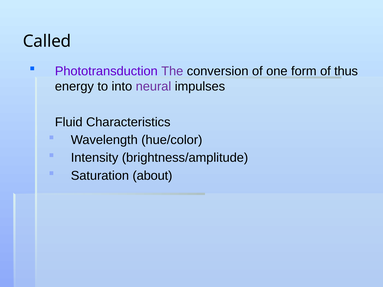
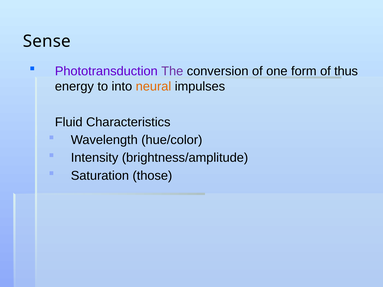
Called: Called -> Sense (47, 41)
neural colour: purple -> orange (153, 86)
about: about -> those (152, 176)
